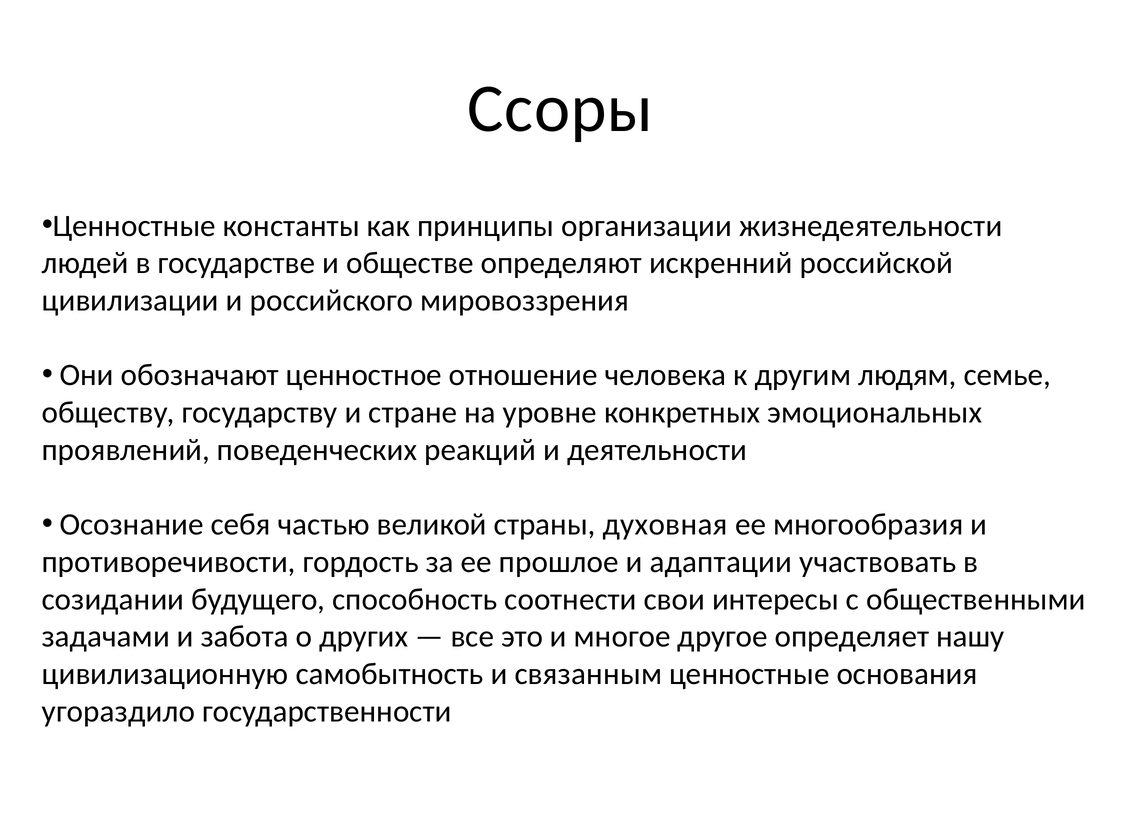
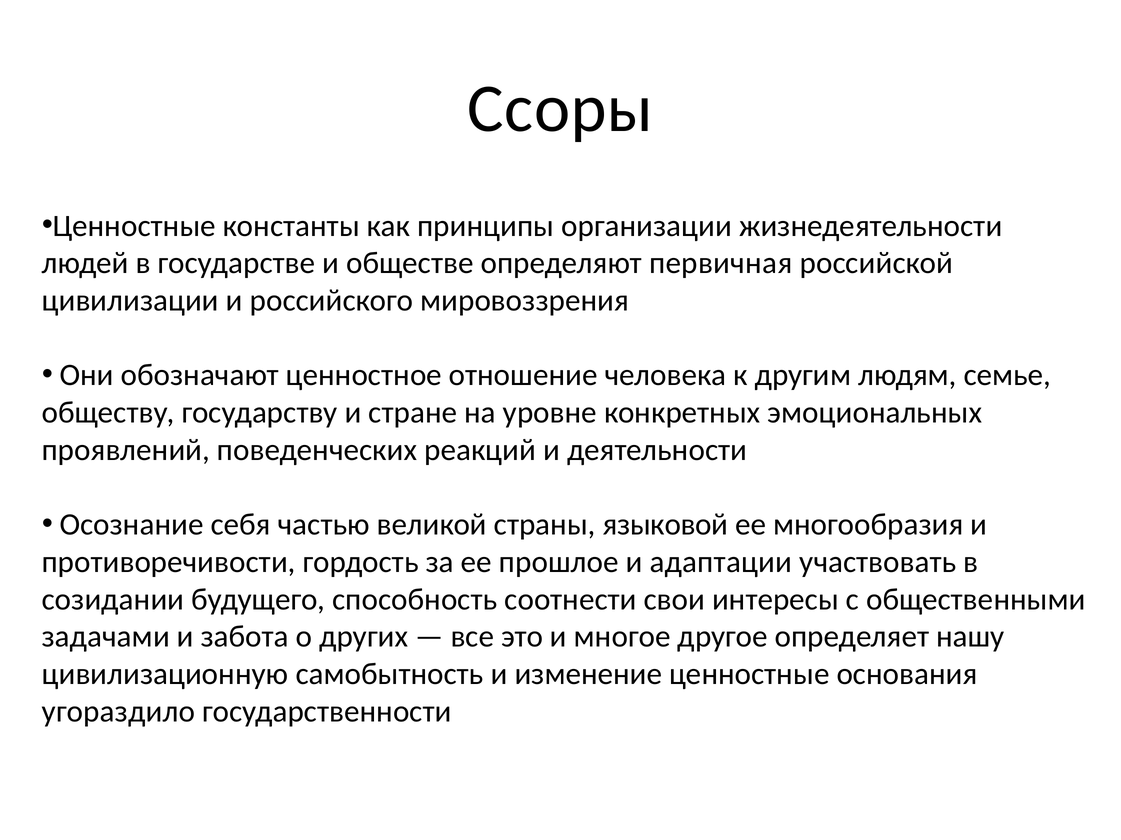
искренний: искренний -> первичная (721, 263)
духовная: духовная -> языковой (666, 525)
связанным: связанным -> изменение (588, 675)
